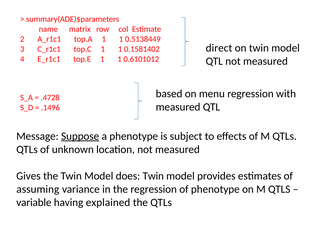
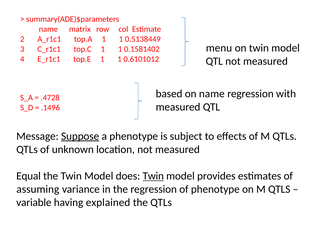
direct: direct -> menu (219, 48)
on menu: menu -> name (212, 94)
Gives: Gives -> Equal (28, 175)
Twin underline: none -> present (153, 175)
